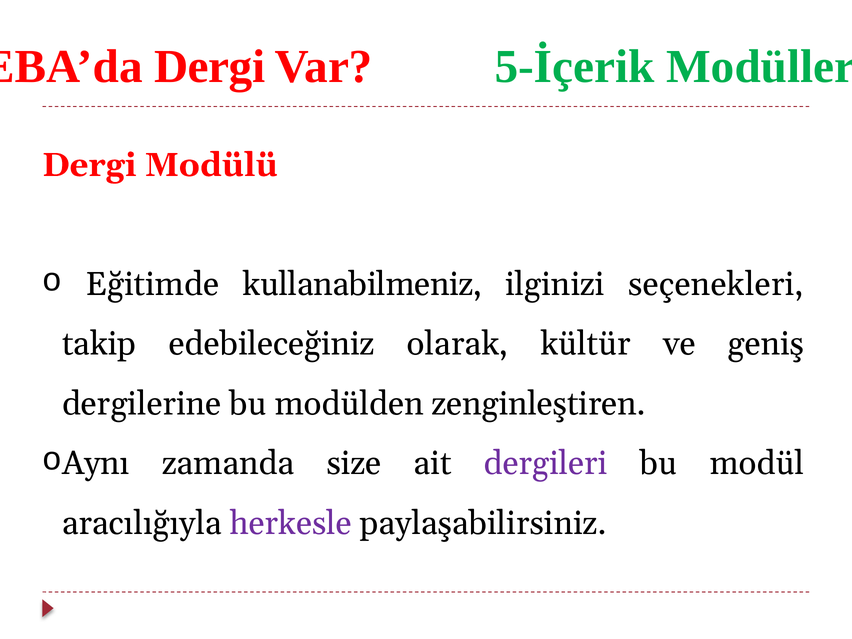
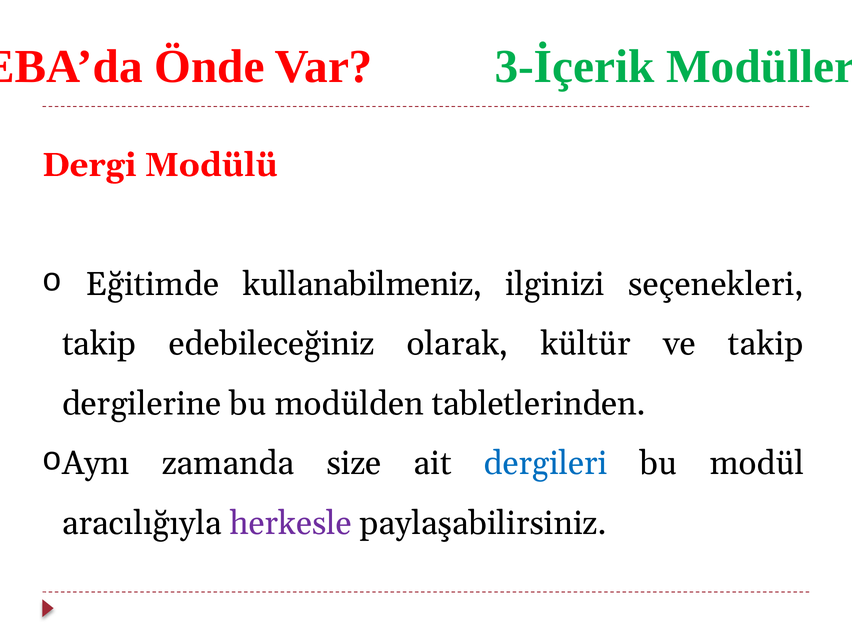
Dergi: Dergi -> Önde (209, 67)
5-İçerik: 5-İçerik -> 3-İçerik (575, 67)
ve geniş: geniş -> takip (766, 344)
zenginleştiren: zenginleştiren -> tabletlerinden (539, 404)
dergileri colour: purple -> blue (546, 463)
